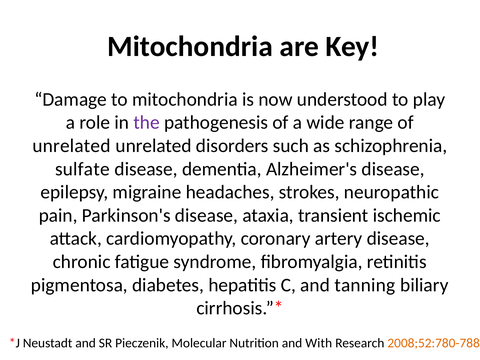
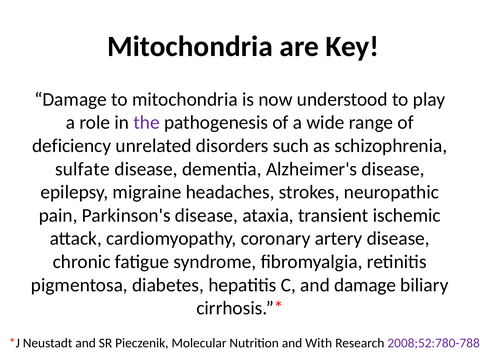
unrelated: unrelated -> deficiency (72, 146)
and tanning: tanning -> damage (365, 285)
2008;52:780-788 colour: orange -> purple (434, 343)
